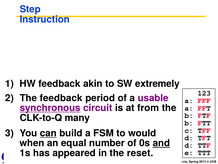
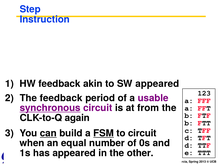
SW extremely: extremely -> appeared (157, 83)
many: many -> again (77, 117)
FSM underline: none -> present (104, 133)
to would: would -> circuit (142, 133)
and underline: present -> none (161, 143)
reset: reset -> other (140, 153)
